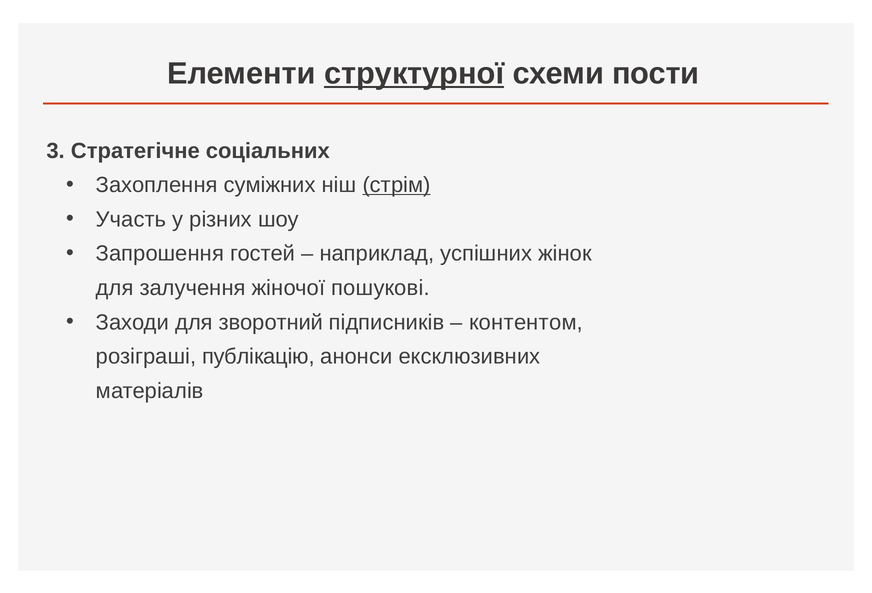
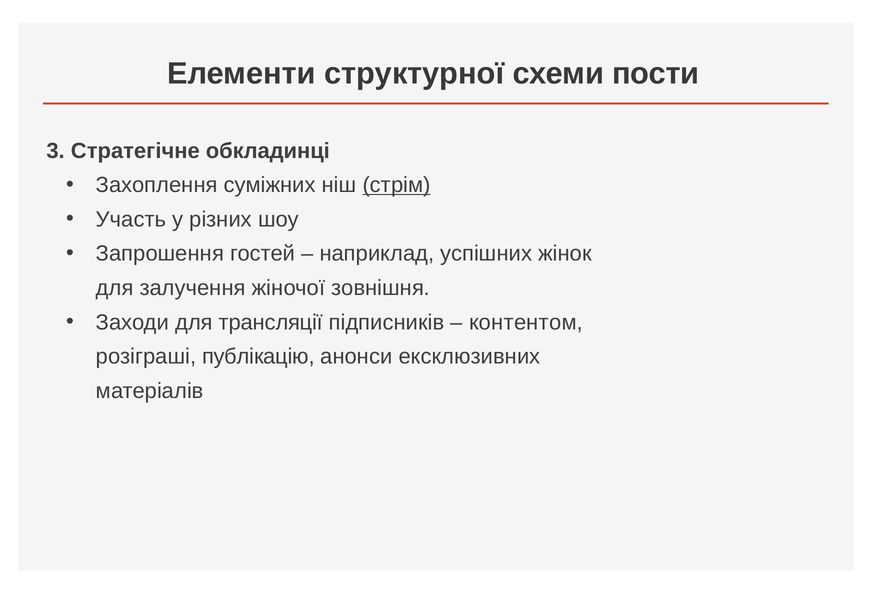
структурної underline: present -> none (414, 74)
соціальних: соціальних -> обкладинці (268, 151)
пошукові: пошукові -> зовнішня (381, 288)
зворотний: зворотний -> трансляції (271, 322)
